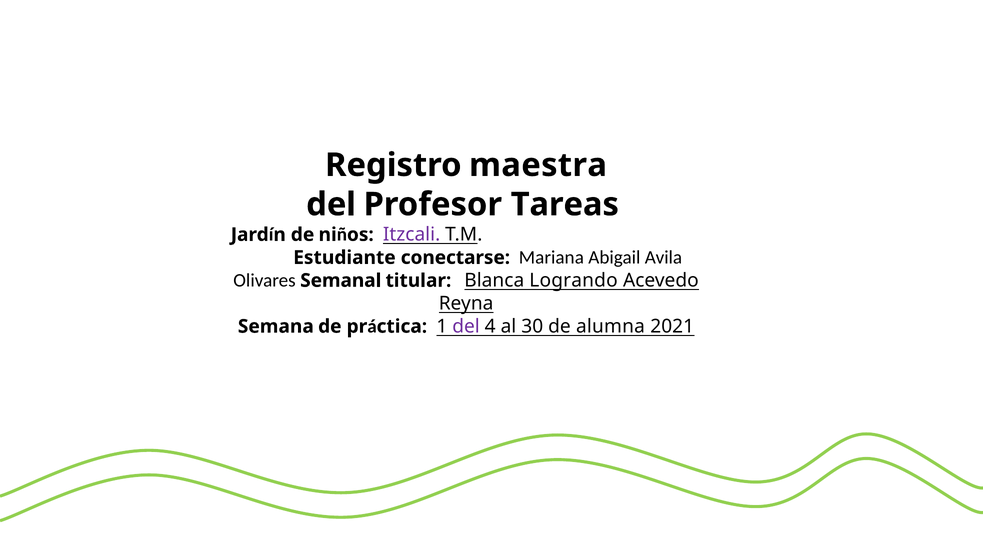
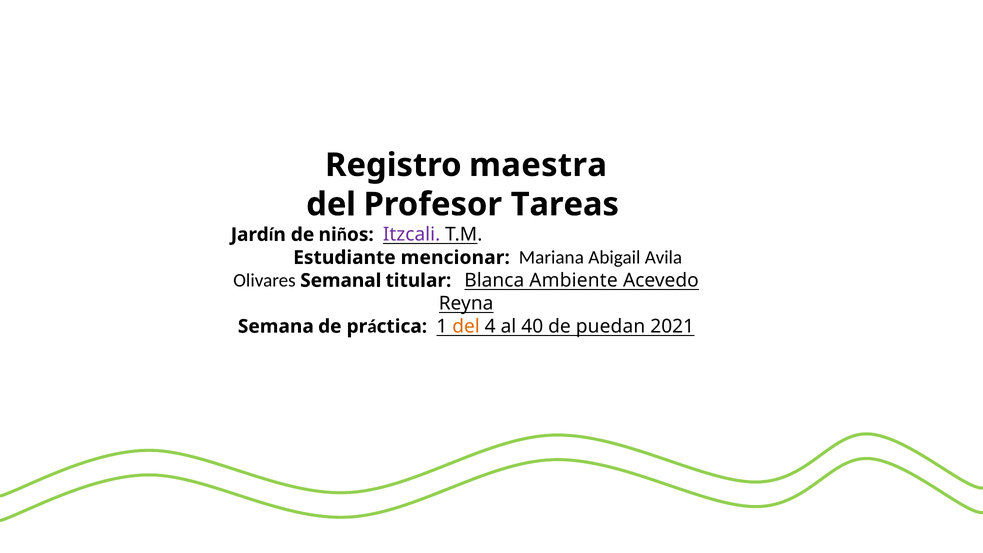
conectarse: conectarse -> mencionar (455, 258)
Logrando: Logrando -> Ambiente (574, 281)
del colour: purple -> orange (466, 326)
30: 30 -> 40 (532, 326)
alumna: alumna -> puedan (611, 326)
